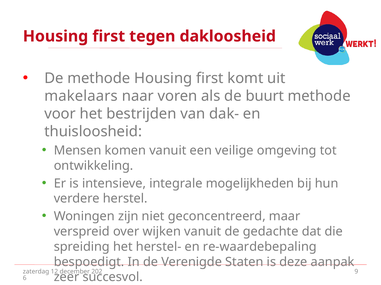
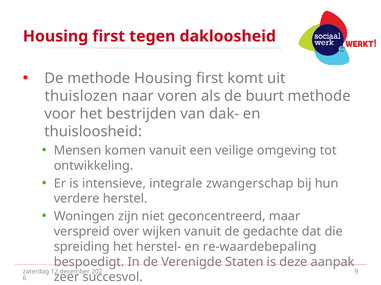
makelaars: makelaars -> thuislozen (81, 96)
mogelijkheden: mogelijkheden -> zwangerschap (250, 184)
